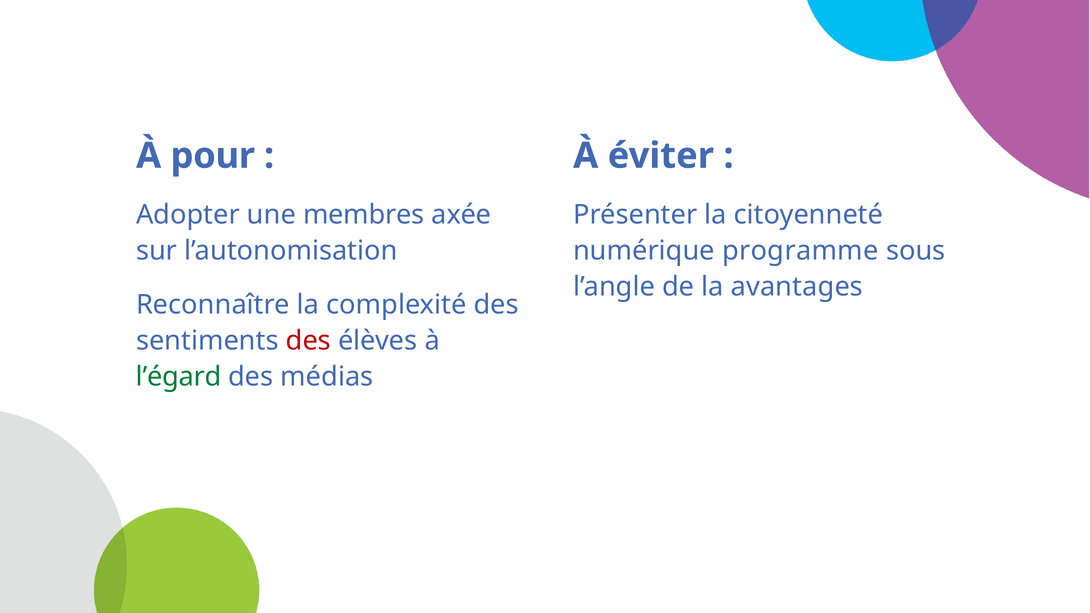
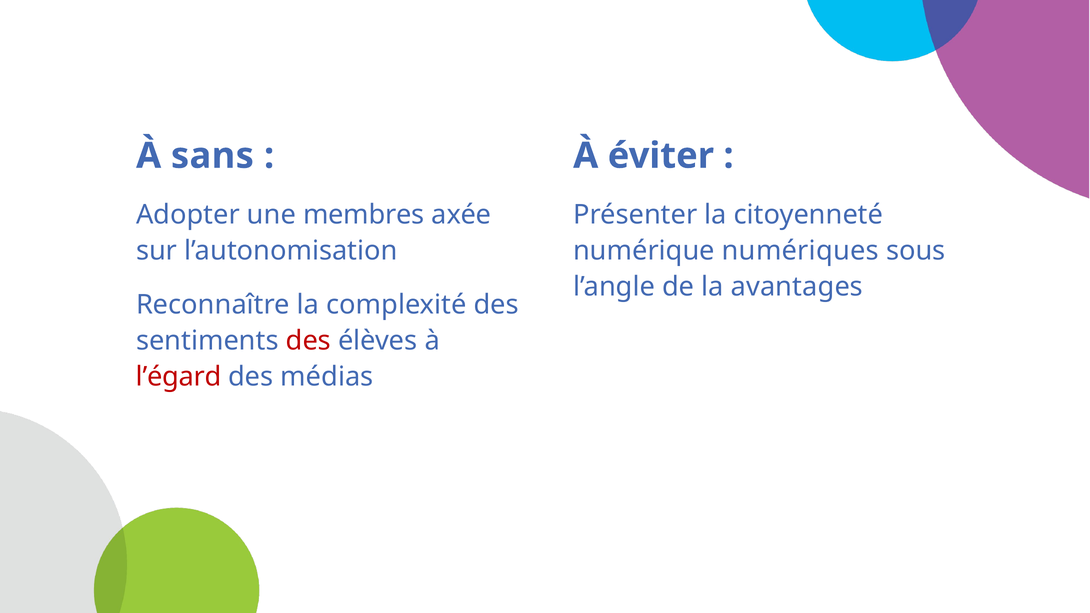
pour: pour -> sans (212, 156)
programme: programme -> numériques (800, 251)
l’égard colour: green -> red (179, 377)
